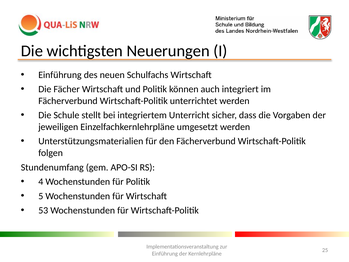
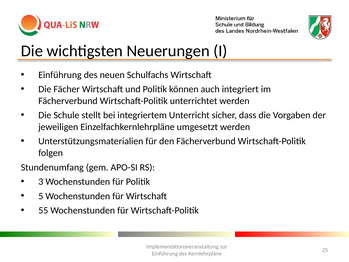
4: 4 -> 3 (41, 182)
53: 53 -> 55 (43, 210)
